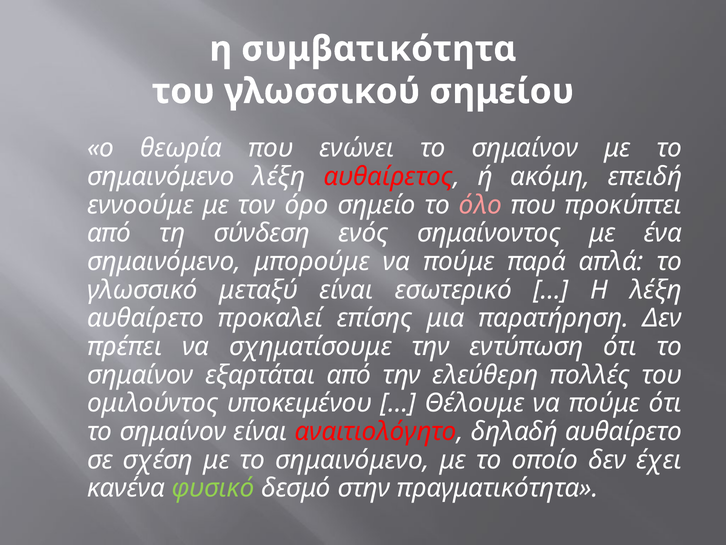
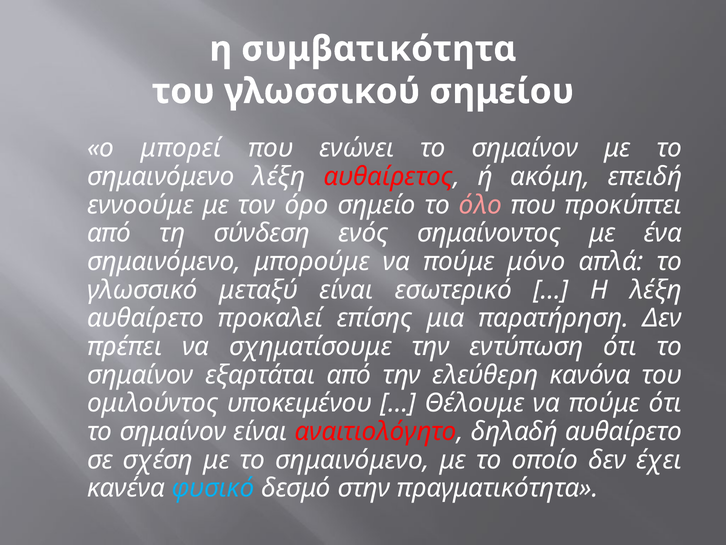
θεωρία: θεωρία -> μπορεί (181, 148)
παρά: παρά -> μόνο (536, 261)
πολλές: πολλές -> κανόνα (590, 375)
φυσικό colour: light green -> light blue (213, 488)
